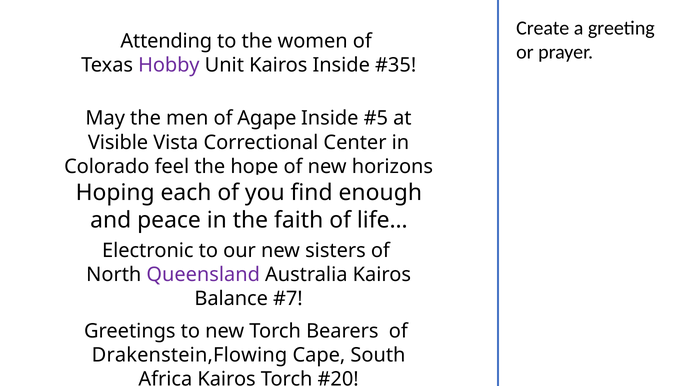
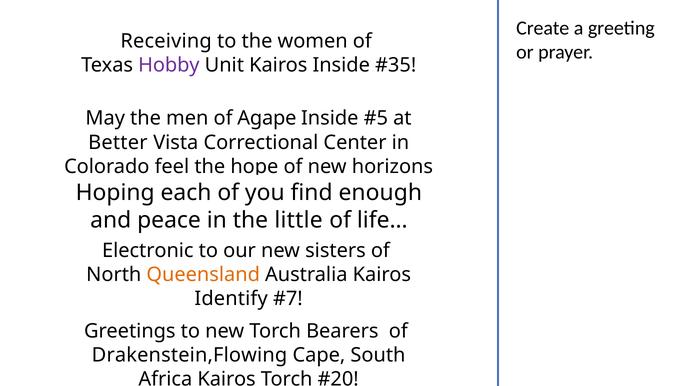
Attending: Attending -> Receiving (166, 41)
Visible: Visible -> Better (118, 142)
faith: faith -> little (299, 220)
Queensland colour: purple -> orange (203, 275)
Balance: Balance -> Identify (231, 299)
